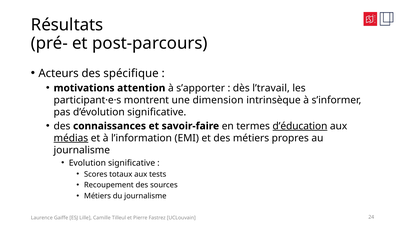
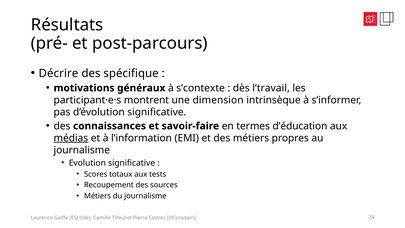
Acteurs: Acteurs -> Décrire (58, 73)
attention: attention -> généraux (141, 88)
s’apporter: s’apporter -> s’contexte (201, 88)
d’éducation underline: present -> none (300, 126)
